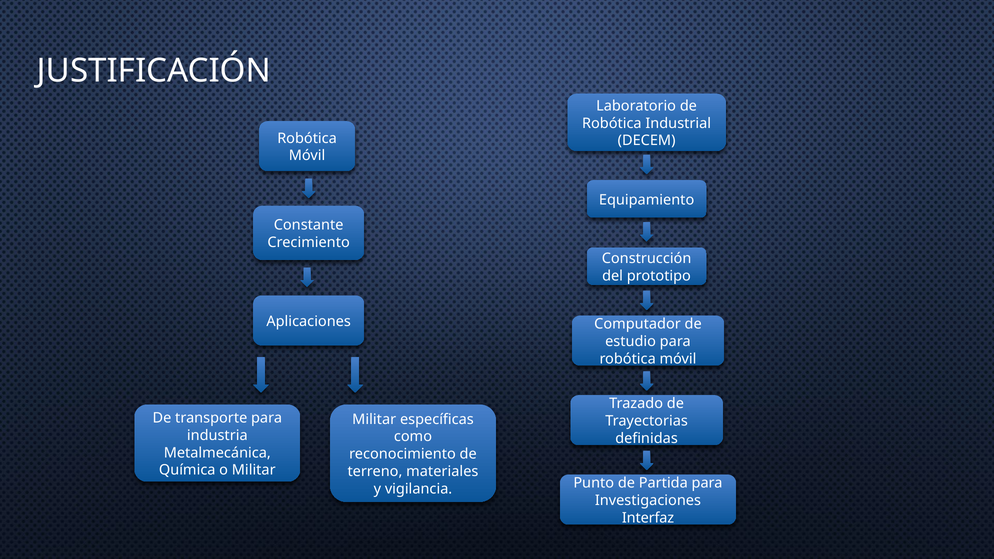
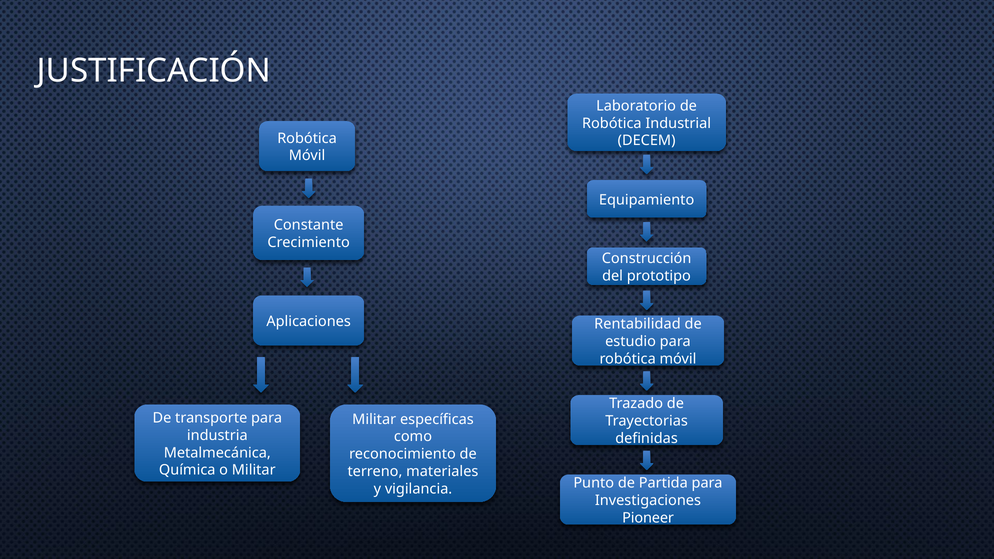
Computador: Computador -> Rentabilidad (637, 324)
Interfaz: Interfaz -> Pioneer (648, 518)
